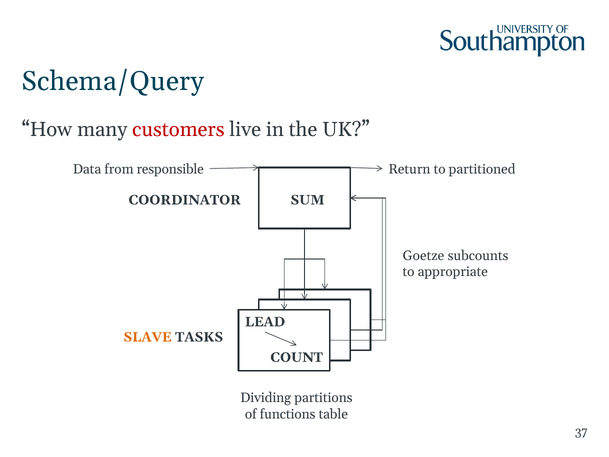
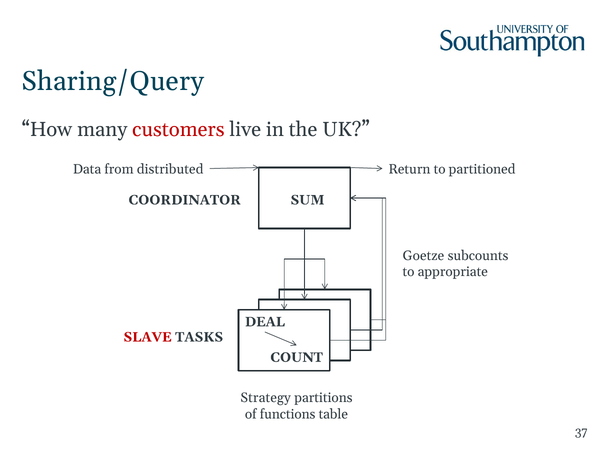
Schema/Query: Schema/Query -> Sharing/Query (113, 81)
responsible: responsible -> distributed (170, 169)
LEAD: LEAD -> DEAL (265, 322)
SLAVE colour: orange -> red (148, 337)
Dividing: Dividing -> Strategy (266, 398)
